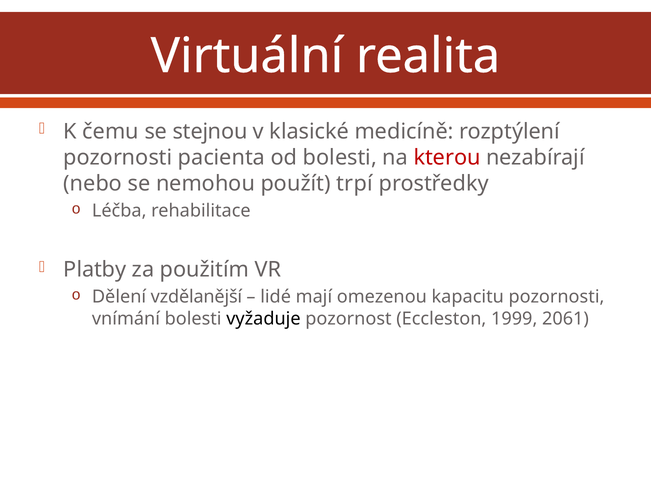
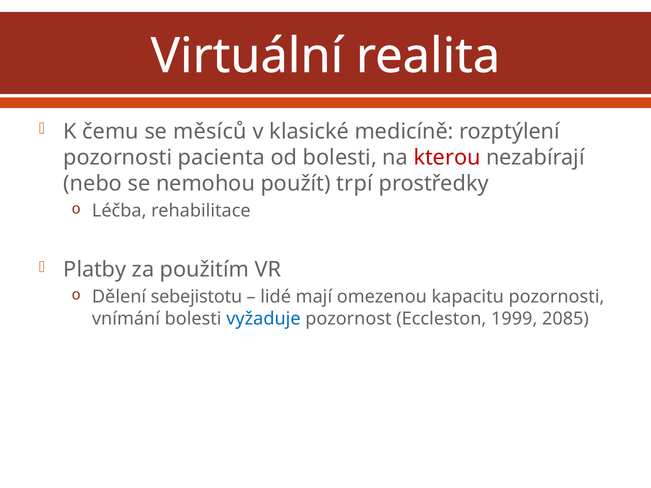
stejnou: stejnou -> měsíců (210, 132)
vzdělanější: vzdělanější -> sebejistotu (196, 297)
vyžaduje colour: black -> blue (263, 319)
2061: 2061 -> 2085 (565, 319)
